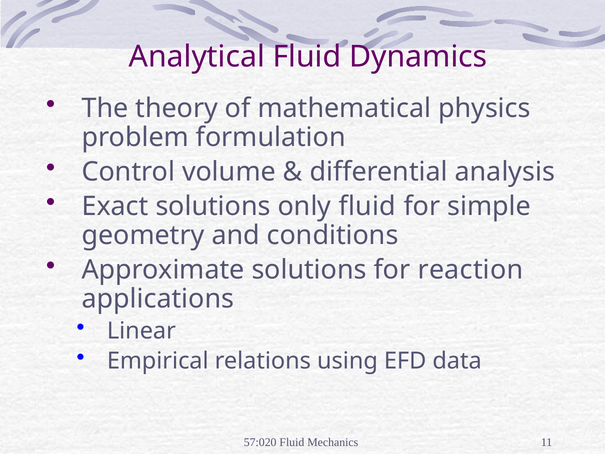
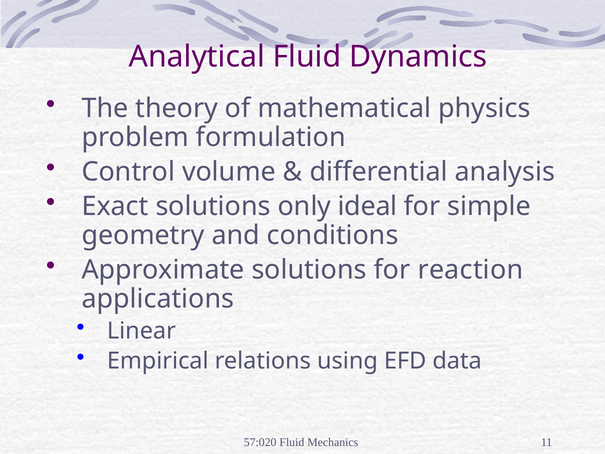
only fluid: fluid -> ideal (368, 206)
